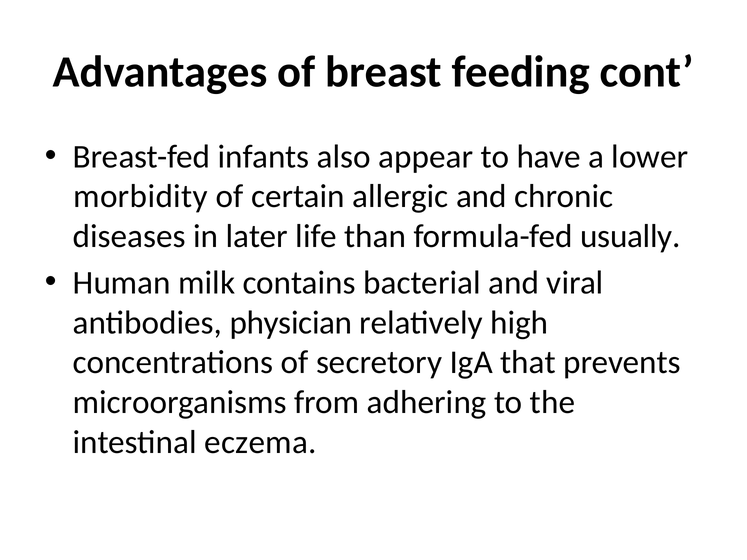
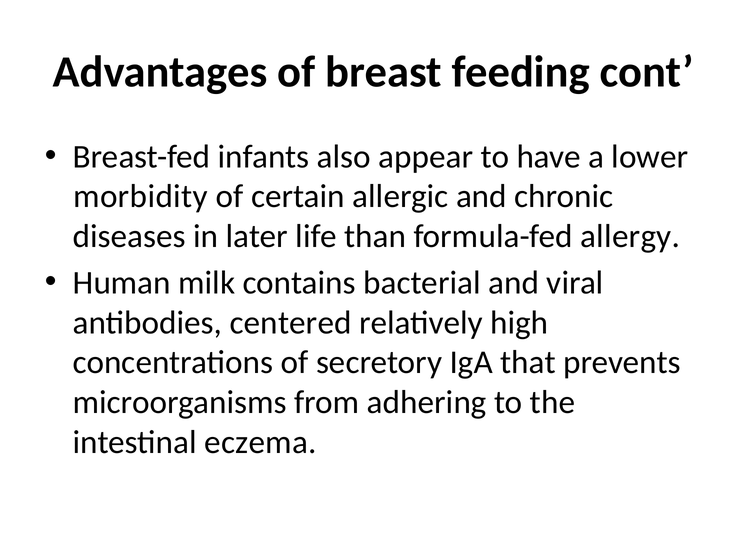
usually: usually -> allergy (630, 236)
physician: physician -> centered (291, 323)
